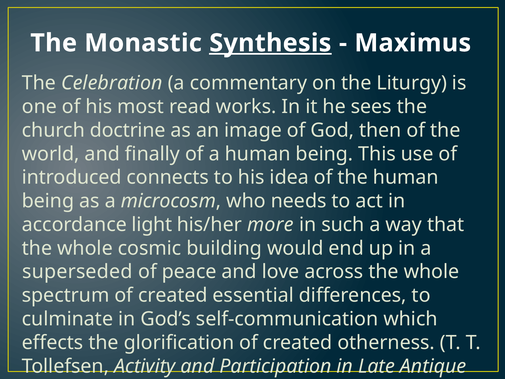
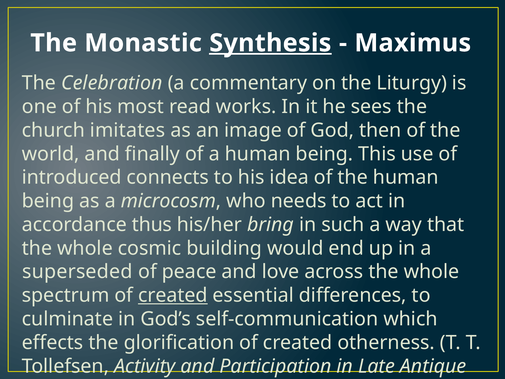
doctrine: doctrine -> imitates (128, 130)
light: light -> thus (152, 225)
more: more -> bring (271, 225)
created underline: none -> present (173, 295)
